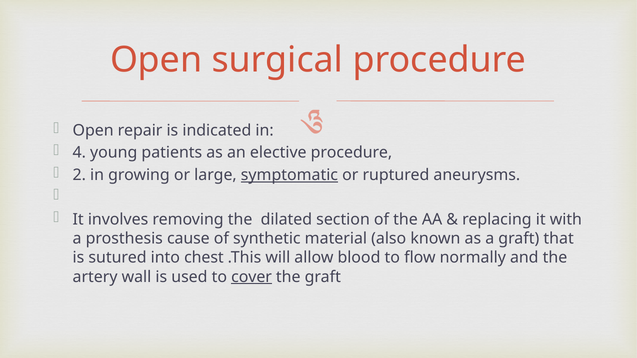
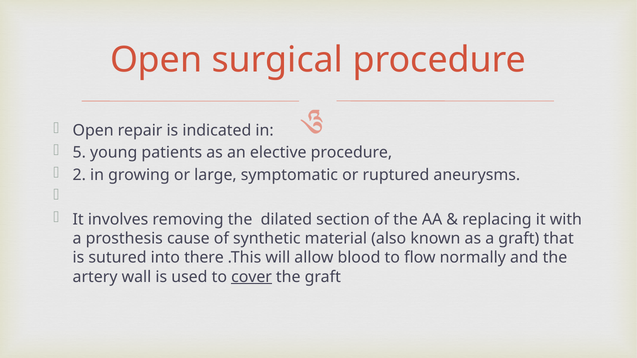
4: 4 -> 5 (79, 153)
symptomatic underline: present -> none (289, 175)
chest: chest -> there (204, 258)
